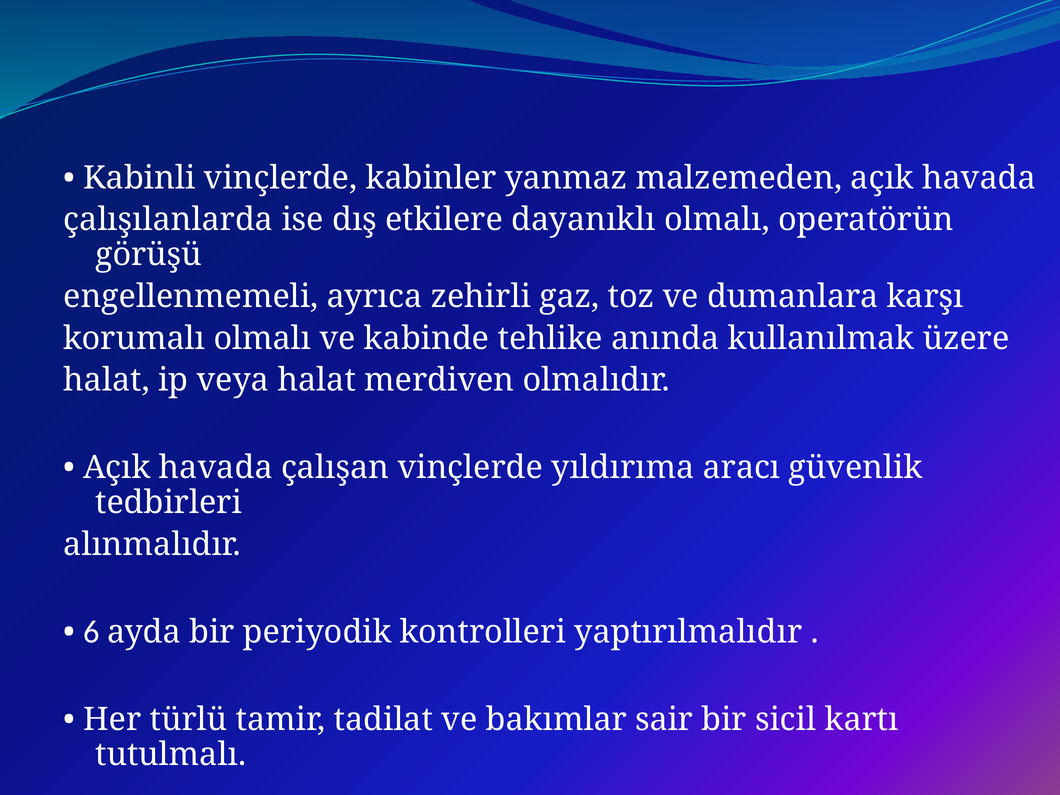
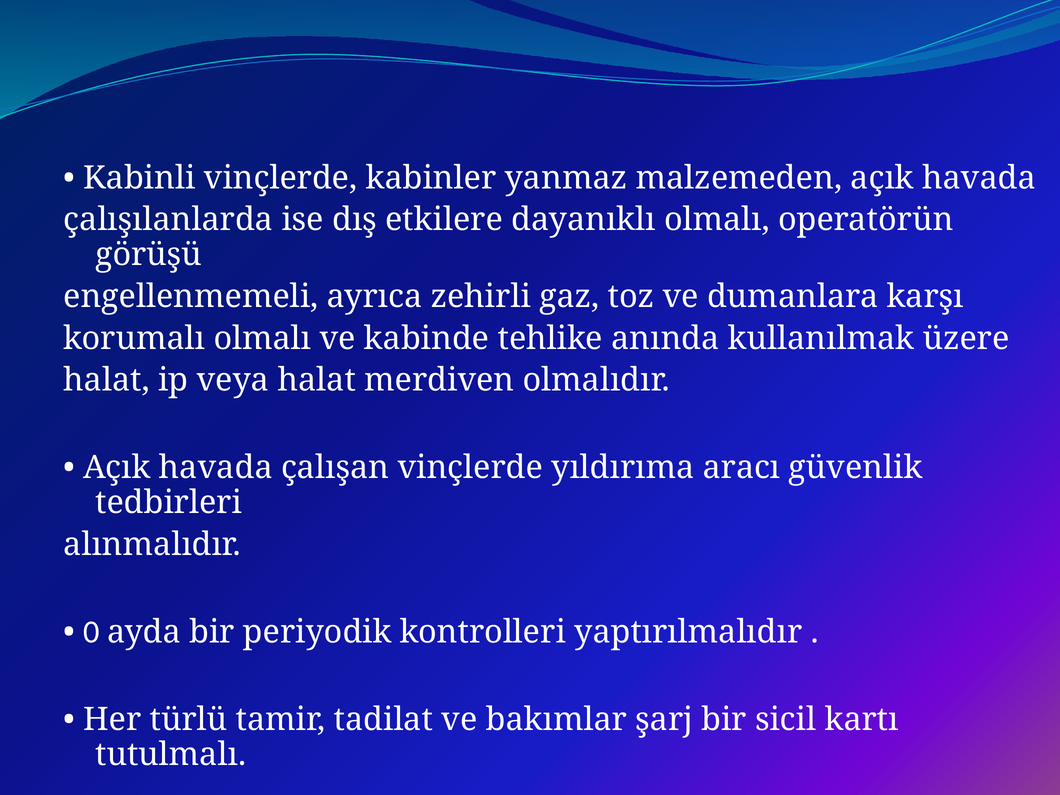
6: 6 -> 0 (92, 632)
sair: sair -> şarj (664, 720)
